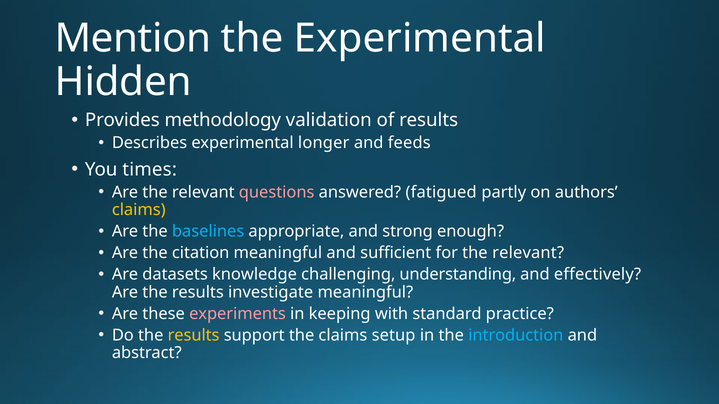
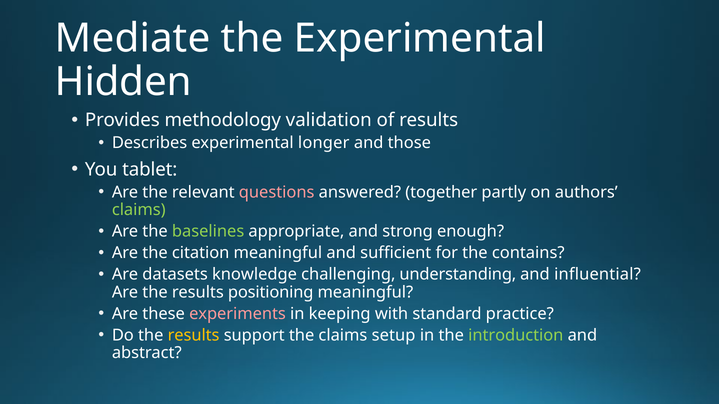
Mention: Mention -> Mediate (133, 39)
feeds: feeds -> those (409, 143)
times: times -> tablet (150, 170)
fatigued: fatigued -> together (441, 192)
claims colour: yellow -> light green (139, 210)
baselines colour: light blue -> light green (208, 232)
for the relevant: relevant -> contains (528, 253)
effectively: effectively -> influential (598, 275)
investigate: investigate -> positioning (271, 292)
introduction colour: light blue -> light green (516, 336)
